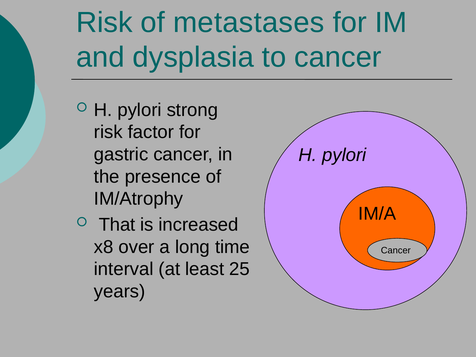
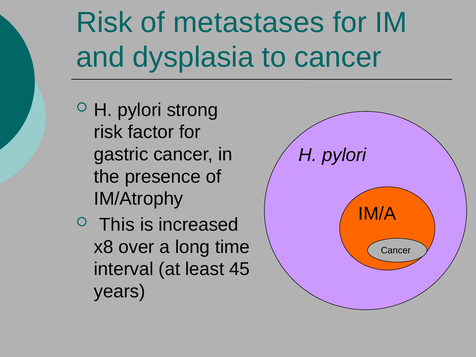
That: That -> This (117, 225)
25: 25 -> 45 (240, 269)
